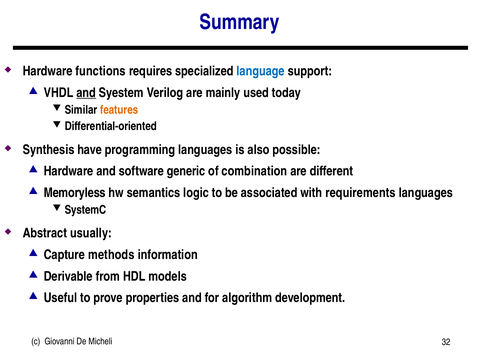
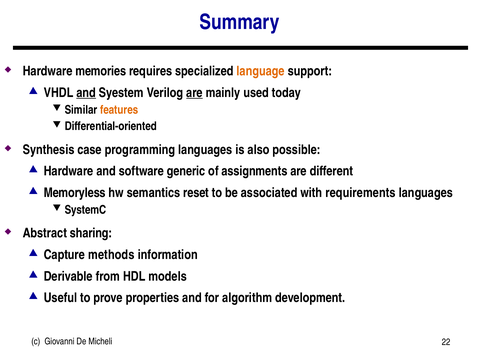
functions: functions -> memories (101, 71)
language colour: blue -> orange (261, 71)
are underline: none -> present (195, 93)
have: have -> case (90, 150)
combination: combination -> assignments (255, 171)
logic: logic -> reset (196, 193)
usually: usually -> sharing (91, 233)
32: 32 -> 22 (446, 342)
